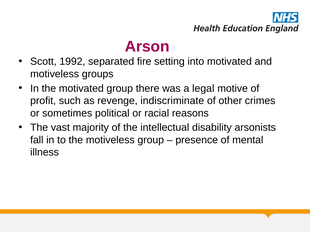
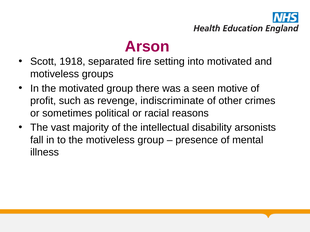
1992: 1992 -> 1918 (72, 62)
legal: legal -> seen (203, 89)
